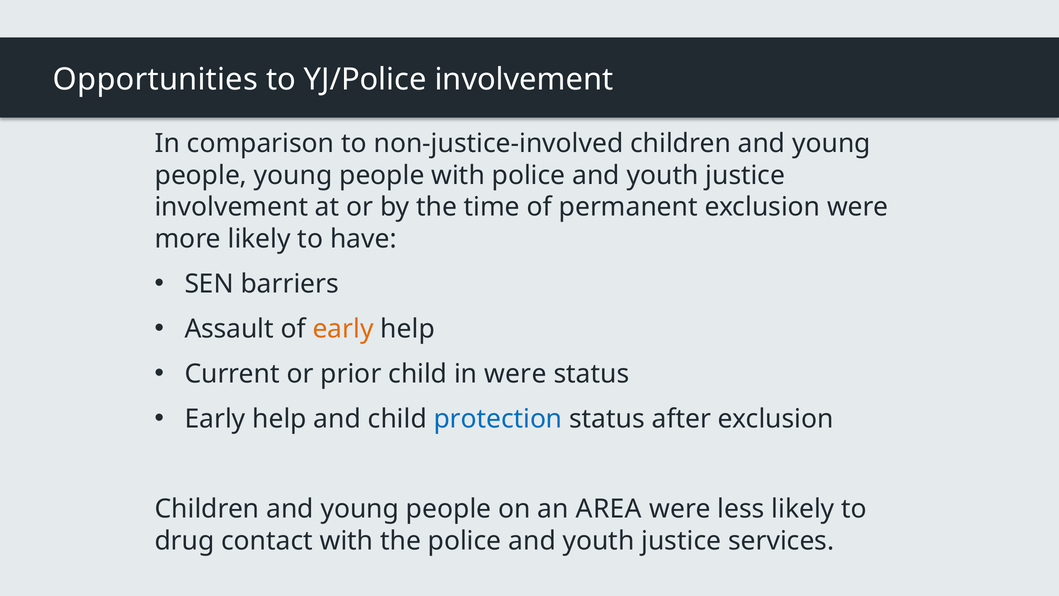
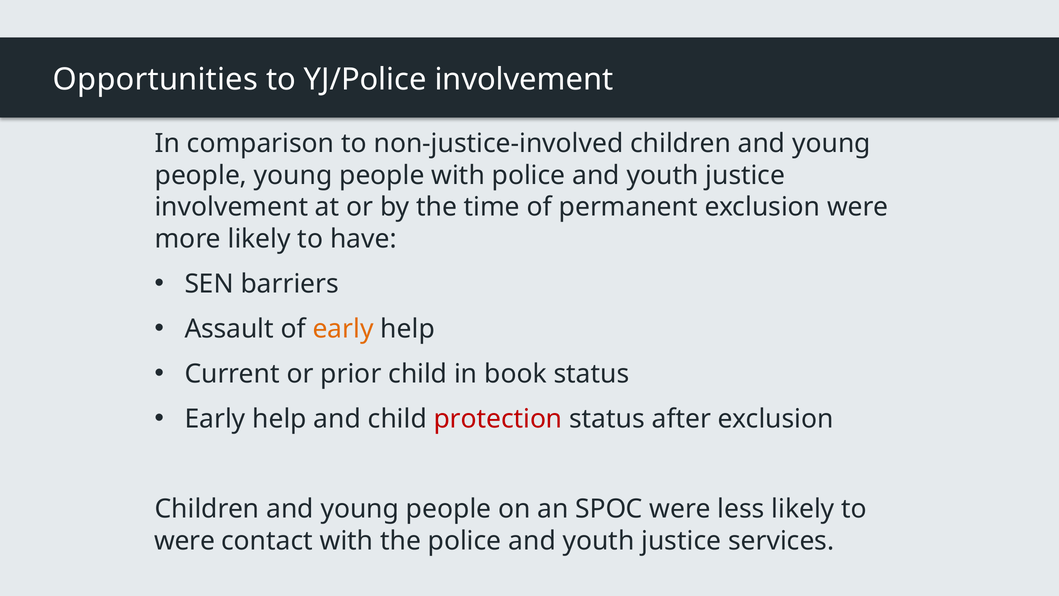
in were: were -> book (516, 374)
protection colour: blue -> red (498, 419)
AREA: AREA -> SPOC (609, 509)
drug: drug -> were (185, 541)
